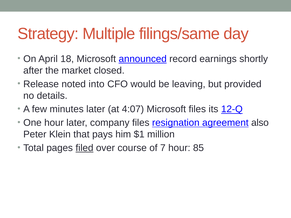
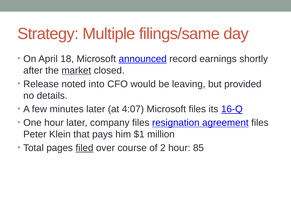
market underline: none -> present (76, 71)
12-Q: 12-Q -> 16-Q (232, 109)
agreement also: also -> files (260, 123)
7: 7 -> 2 (163, 148)
